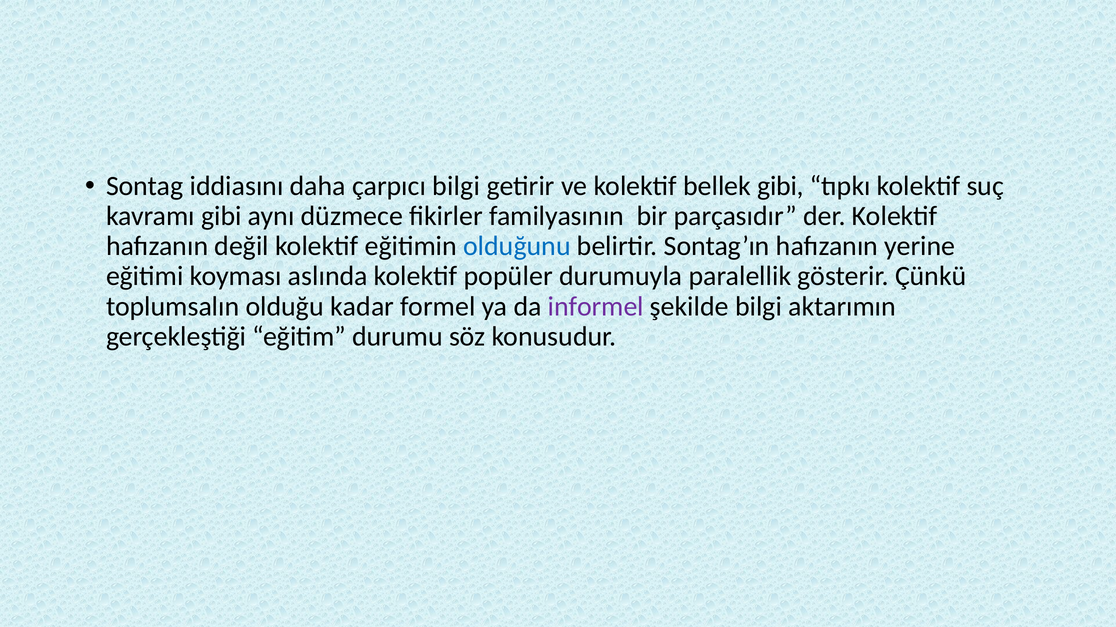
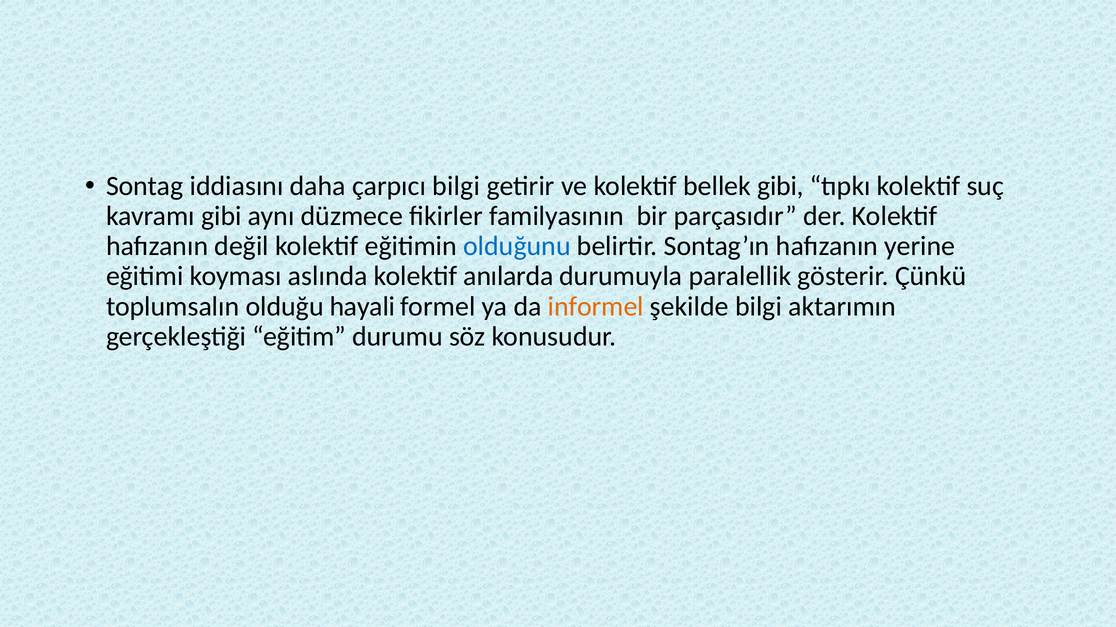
popüler: popüler -> anılarda (508, 277)
kadar: kadar -> hayali (362, 307)
informel colour: purple -> orange (596, 307)
